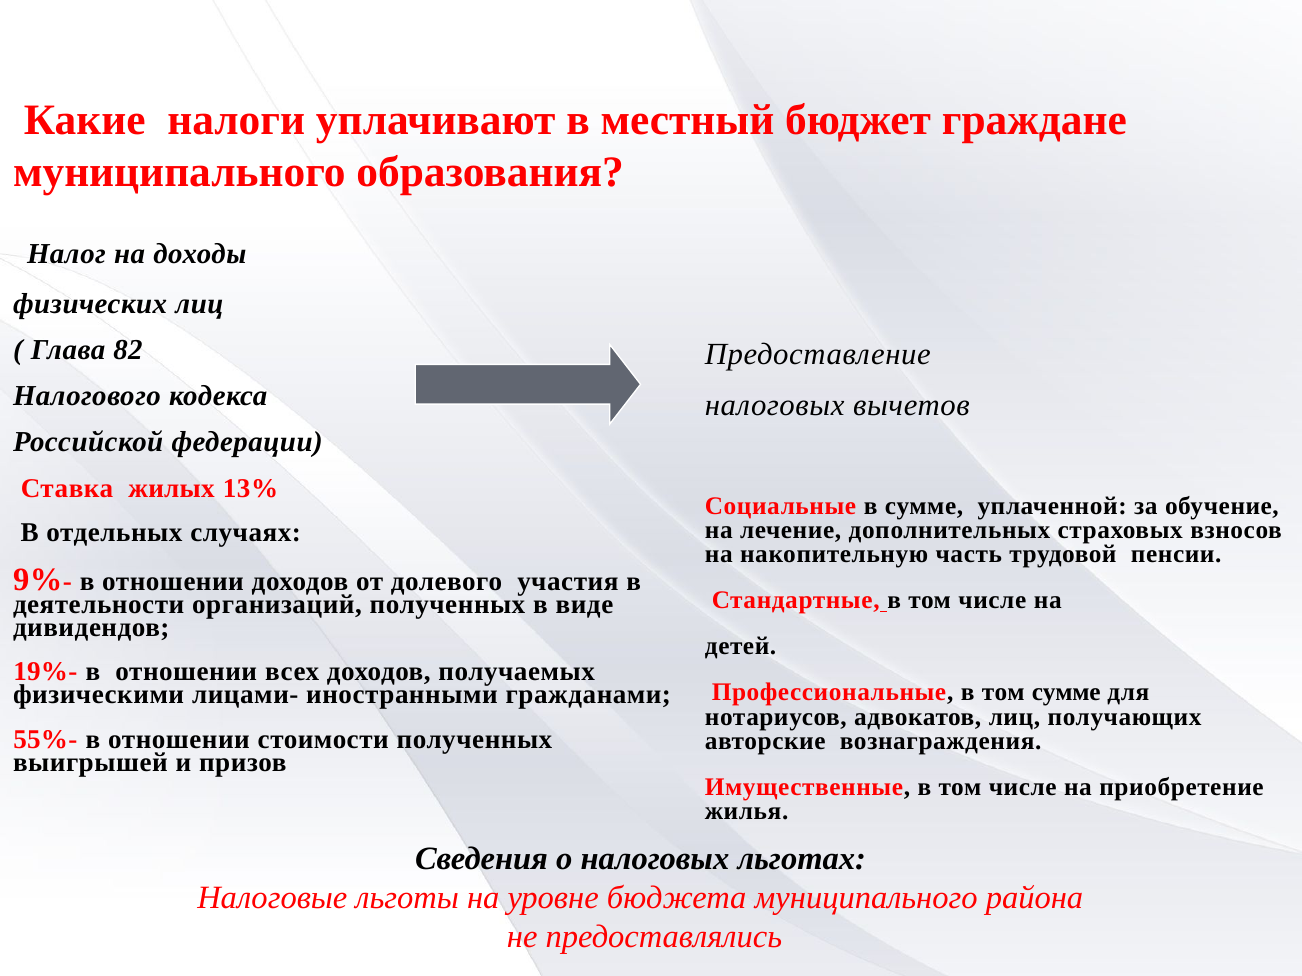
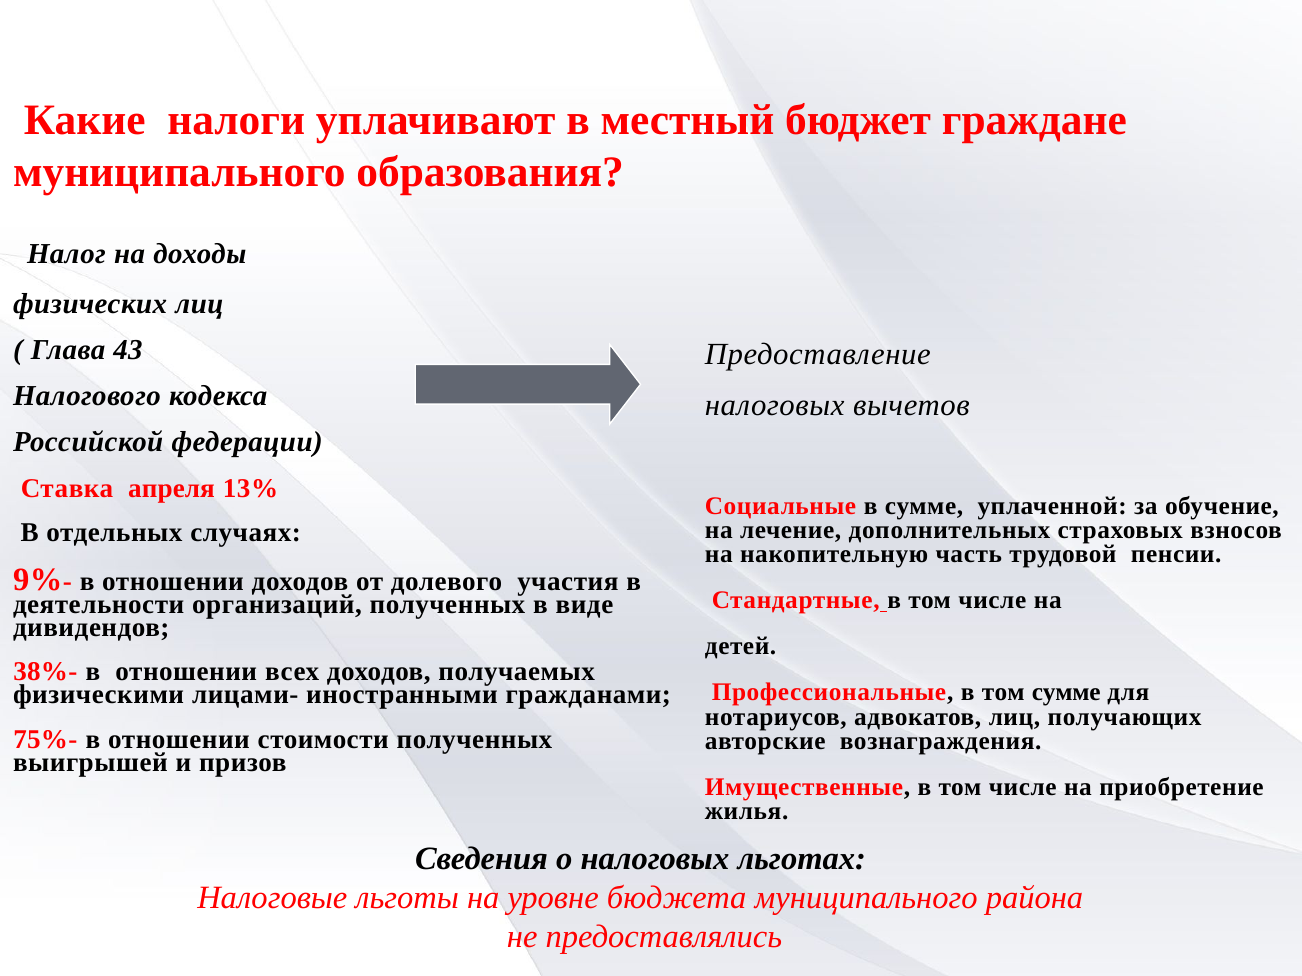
82: 82 -> 43 (128, 350)
жилых: жилых -> апреля (172, 488)
19%-: 19%- -> 38%- (45, 672)
55%-: 55%- -> 75%- (45, 740)
